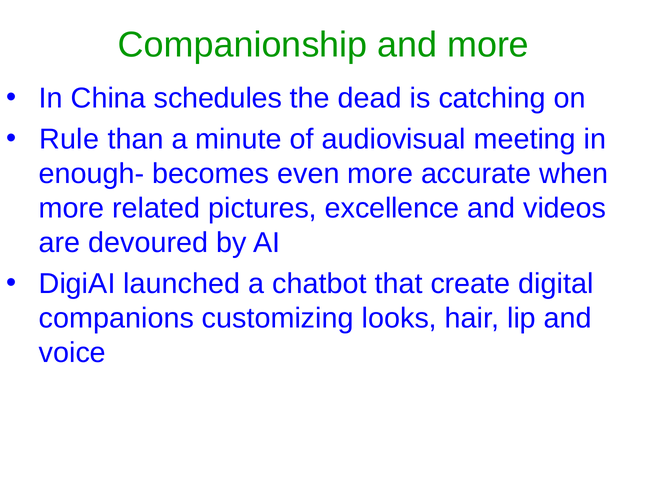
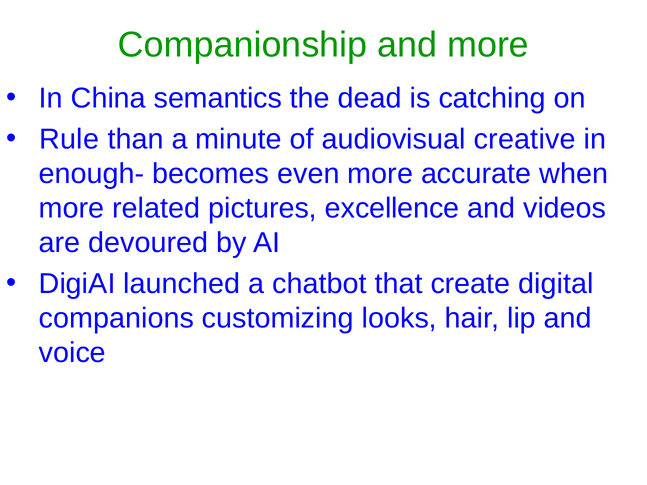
schedules: schedules -> semantics (218, 98)
meeting: meeting -> creative (525, 139)
